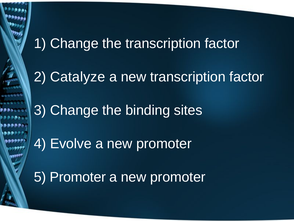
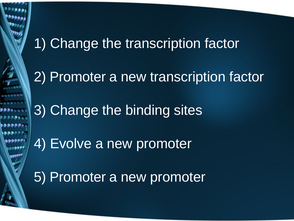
2 Catalyze: Catalyze -> Promoter (78, 77)
